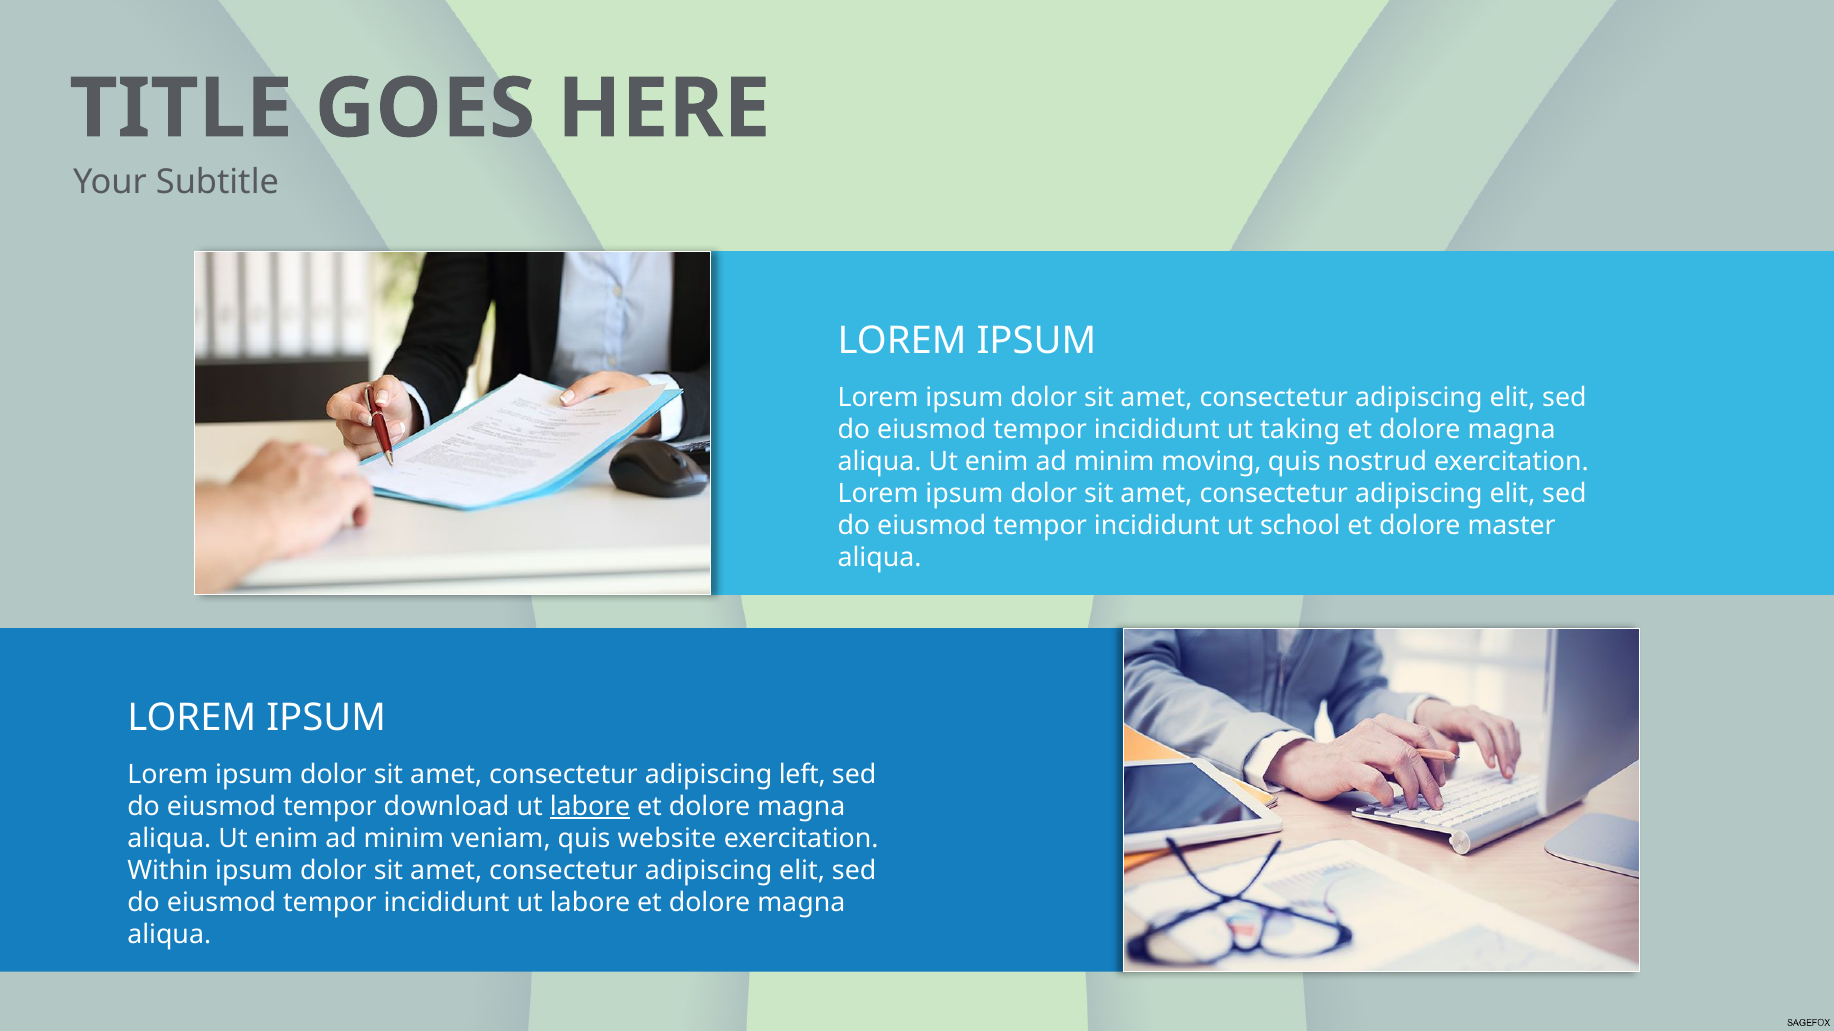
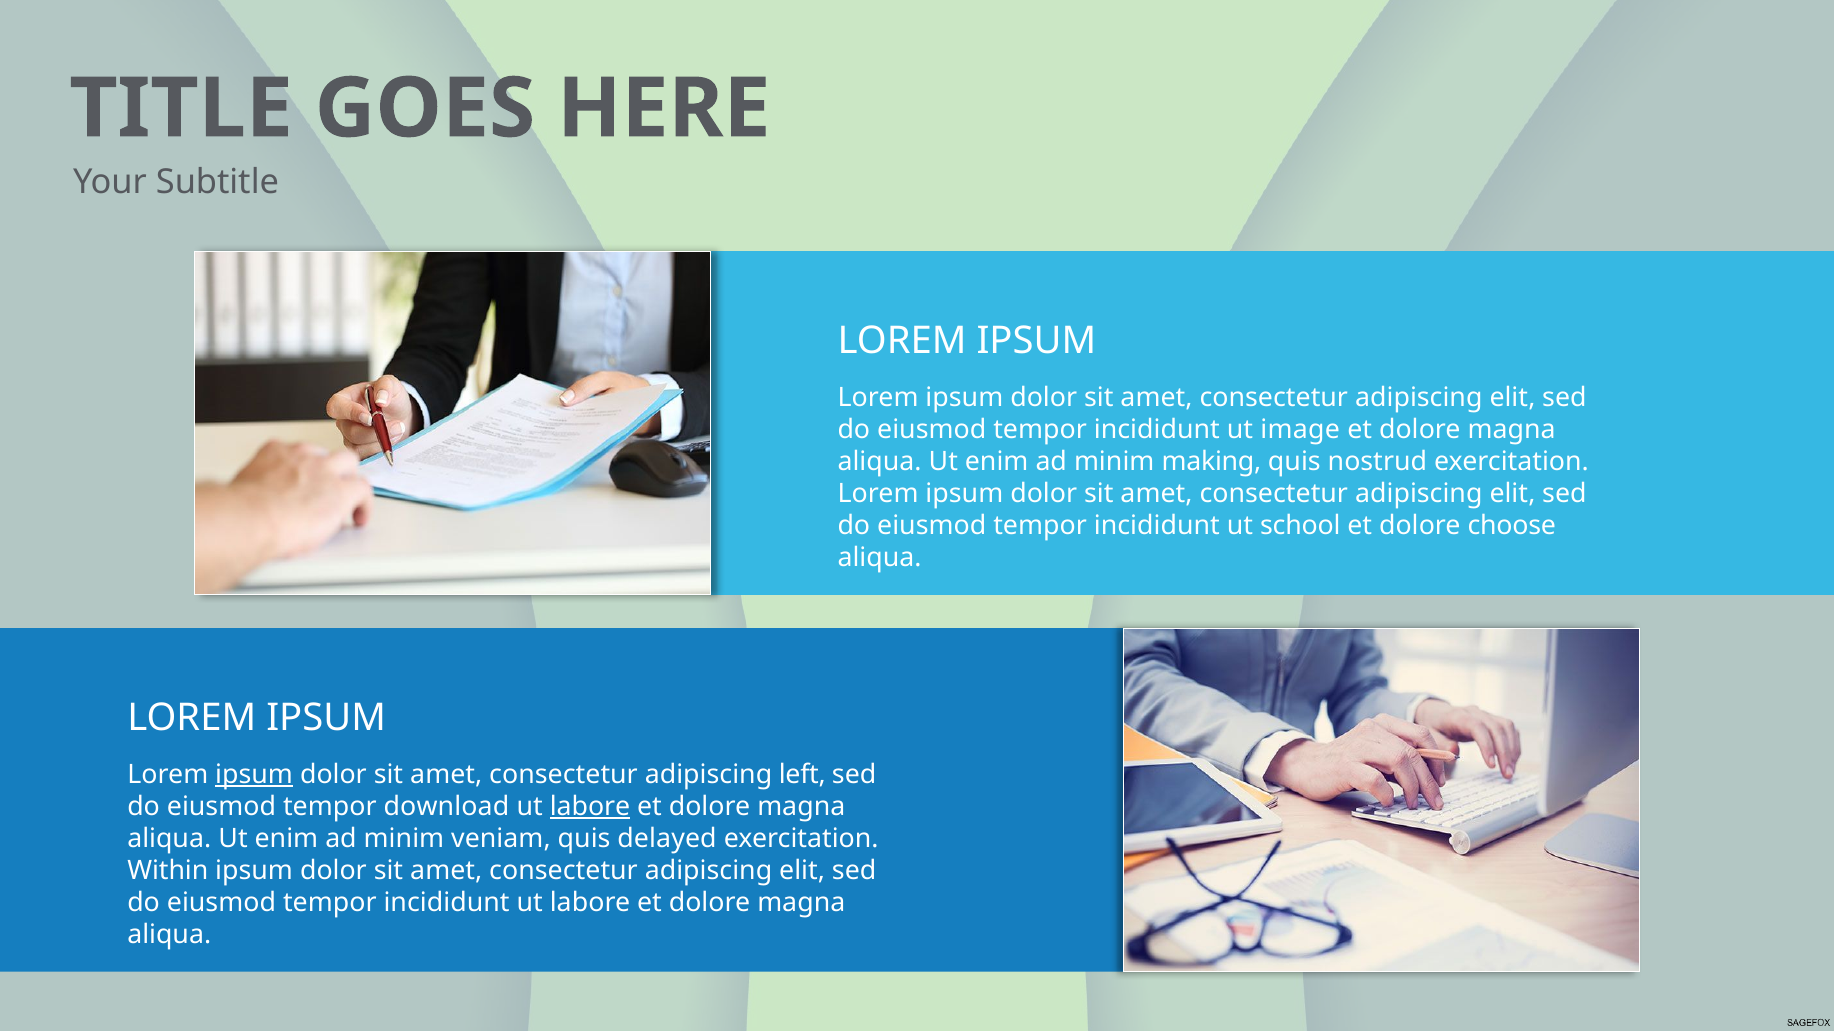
taking: taking -> image (1300, 430)
moving: moving -> making (1211, 462)
master: master -> choose (1512, 526)
ipsum underline: none -> present (254, 775)
website: website -> delayed (667, 839)
